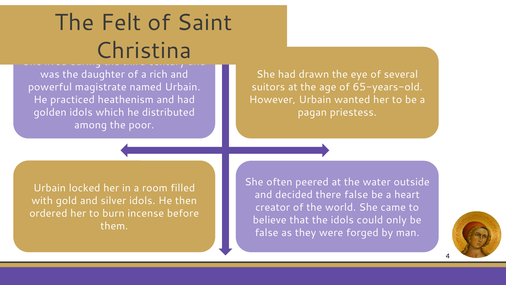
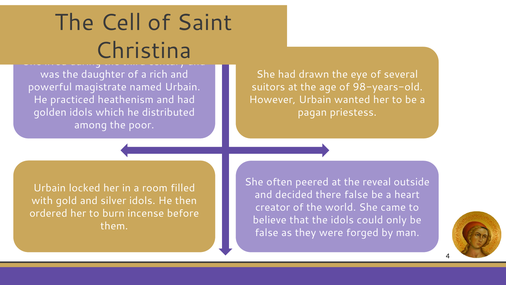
Felt: Felt -> Cell (121, 22)
65-years-old: 65-years-old -> 98-years-old (388, 87)
water: water -> reveal (377, 182)
